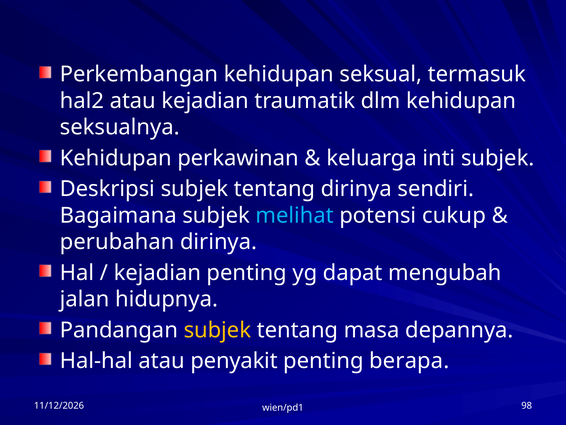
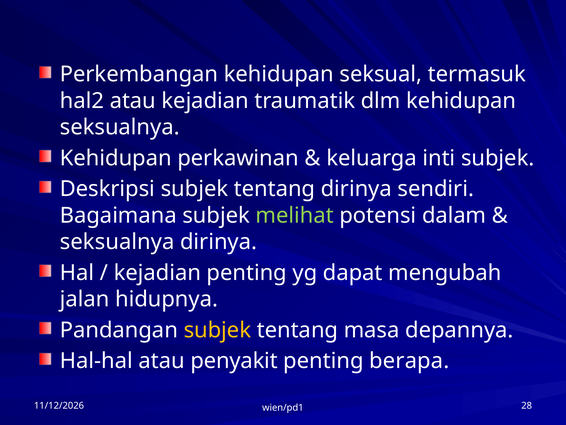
melihat colour: light blue -> light green (295, 215)
cukup: cukup -> dalam (454, 215)
perubahan: perubahan -> seksualnya (117, 242)
98: 98 -> 28 (527, 405)
